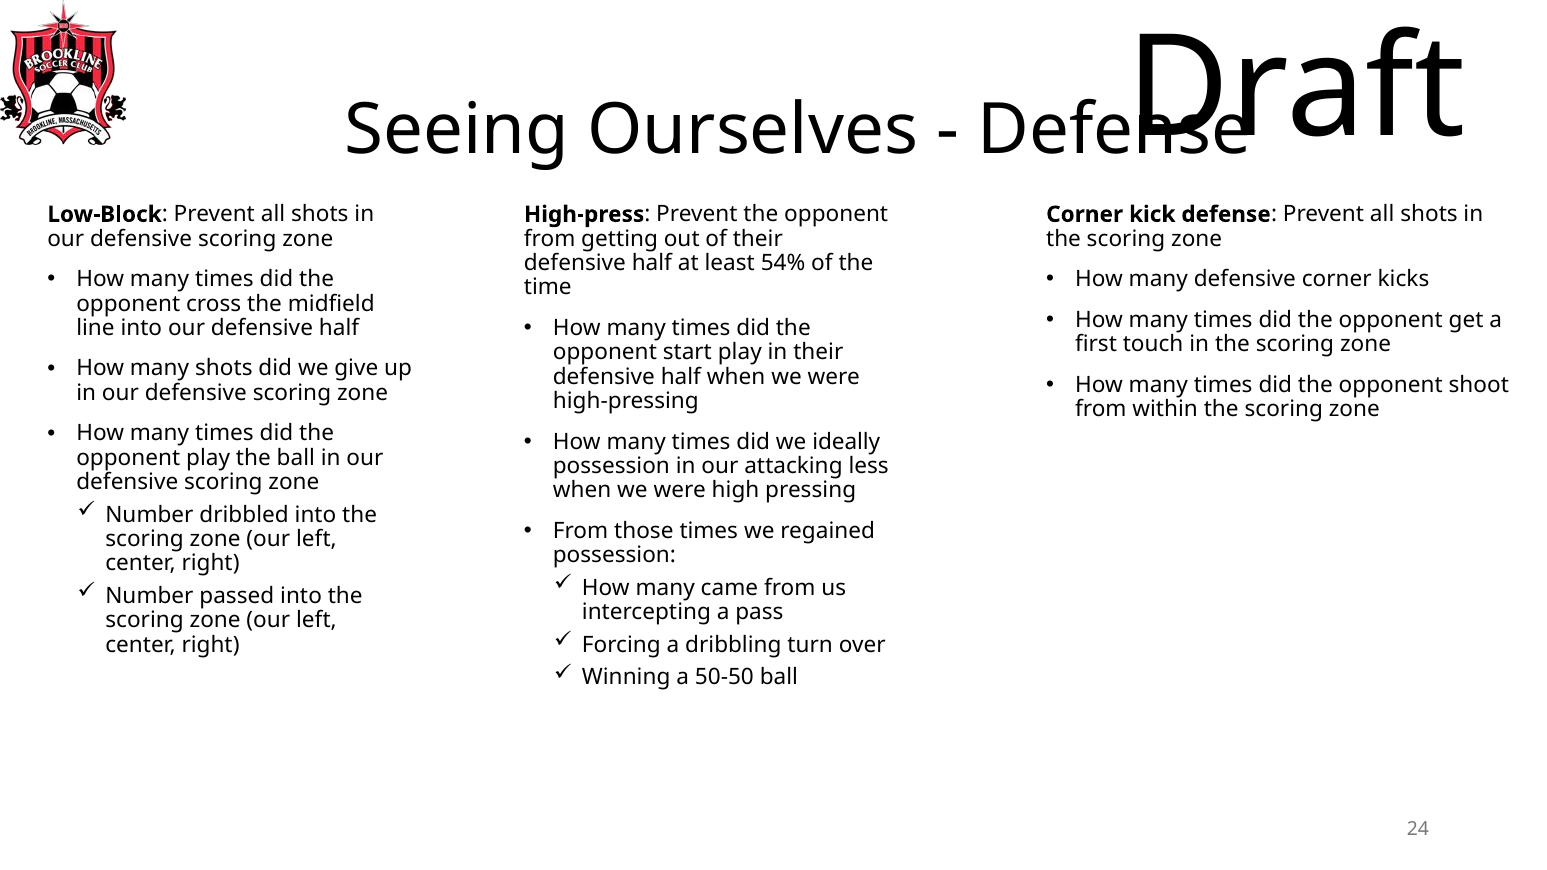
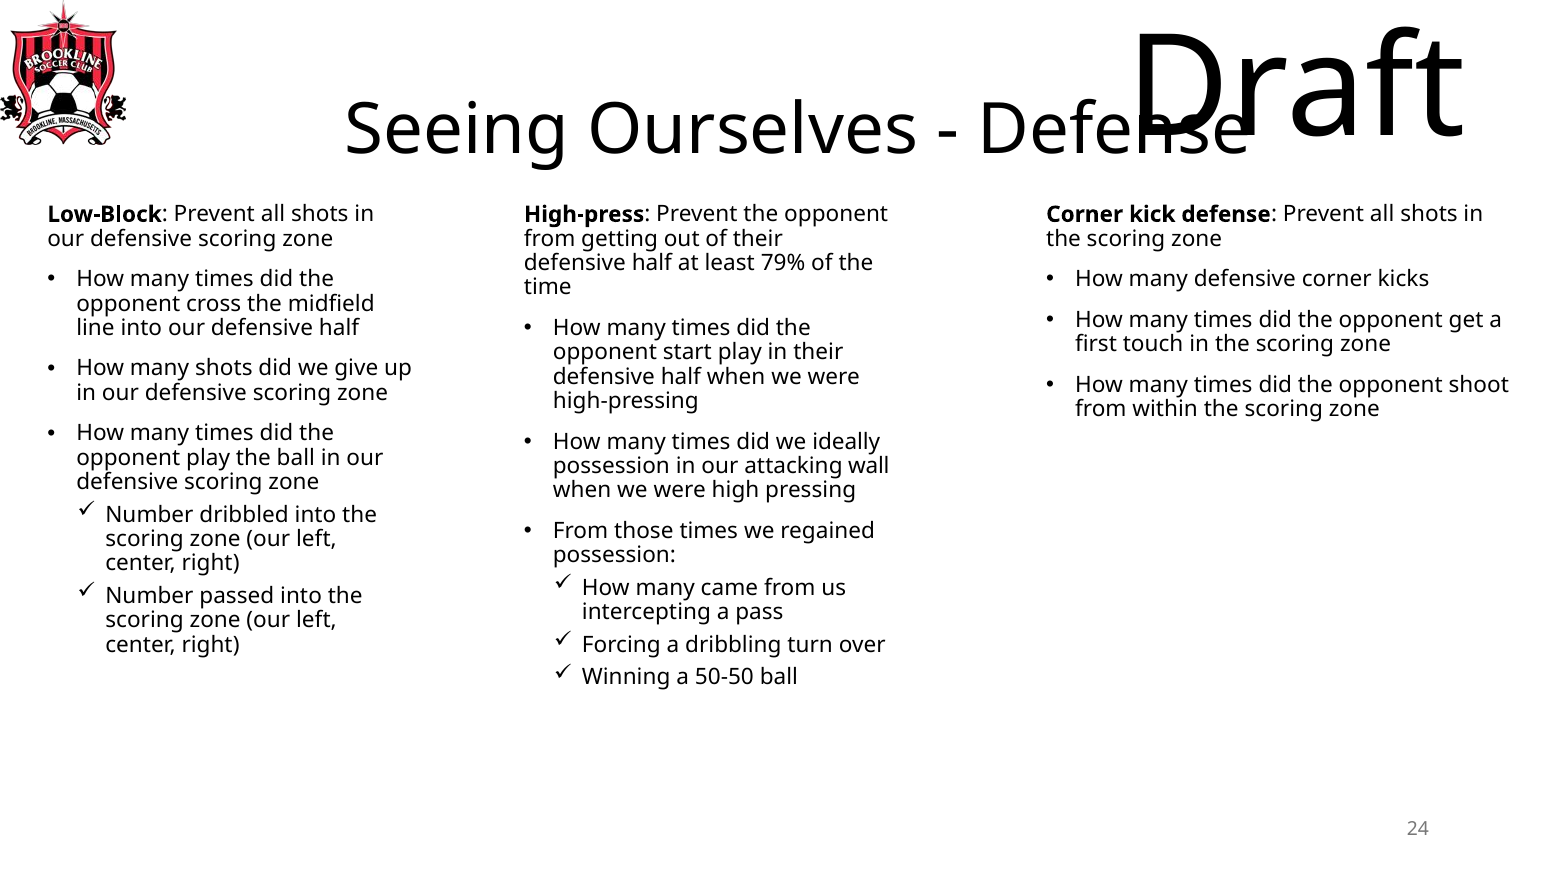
54%: 54% -> 79% (783, 263)
less: less -> wall (869, 466)
